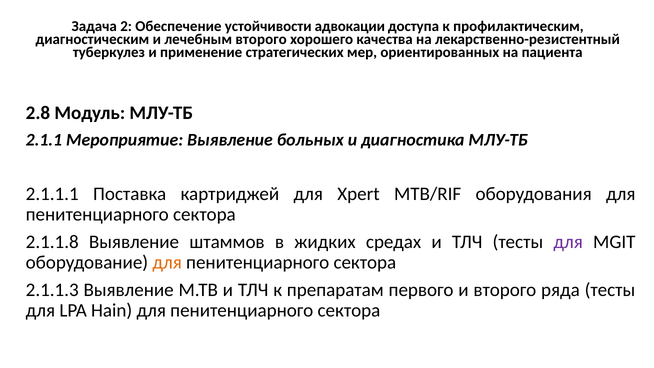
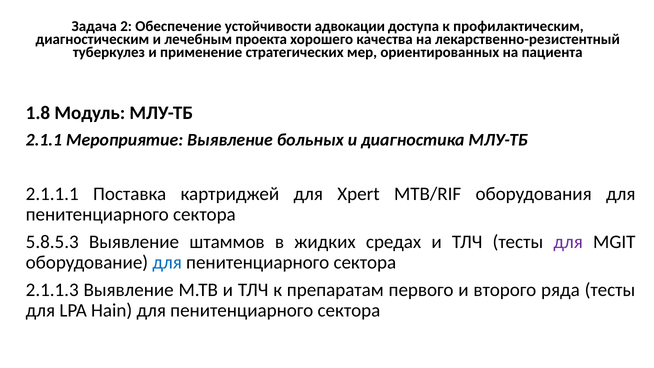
лечебным второго: второго -> проекта (261, 39)
2.8: 2.8 -> 1.8 (38, 113)
2.1.1.8: 2.1.1.8 -> 5.8.5.3 (52, 242)
для colour: orange -> blue (167, 262)
